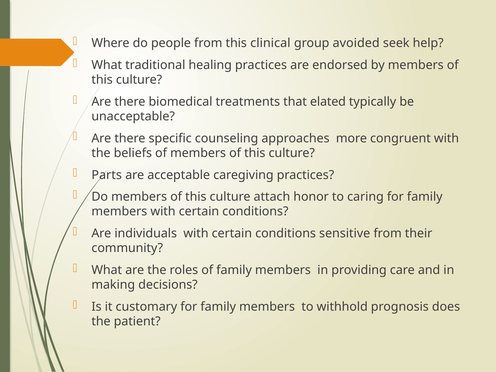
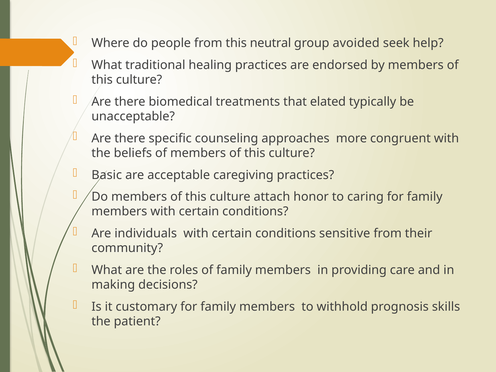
clinical: clinical -> neutral (271, 43)
Parts: Parts -> Basic (107, 175)
does: does -> skills (446, 307)
